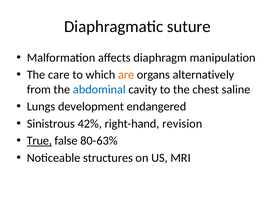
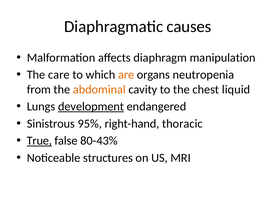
suture: suture -> causes (189, 27)
alternatively: alternatively -> neutropenia (203, 75)
abdominal colour: blue -> orange (99, 90)
saline: saline -> liquid (236, 90)
development underline: none -> present (91, 107)
42%: 42% -> 95% (90, 124)
revision: revision -> thoracic (182, 124)
80-63%: 80-63% -> 80-43% (99, 141)
